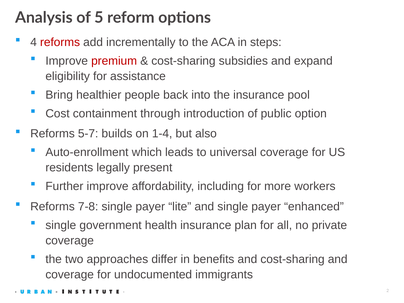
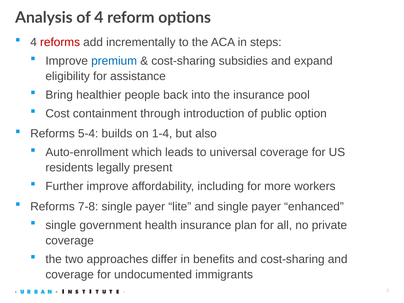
of 5: 5 -> 4 (99, 18)
premium colour: red -> blue (114, 61)
5-7: 5-7 -> 5-4 (88, 134)
